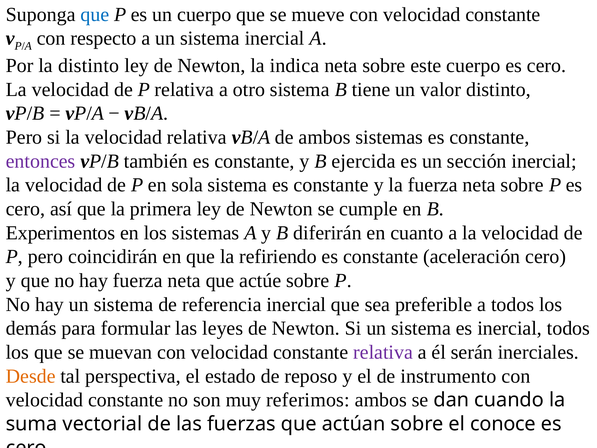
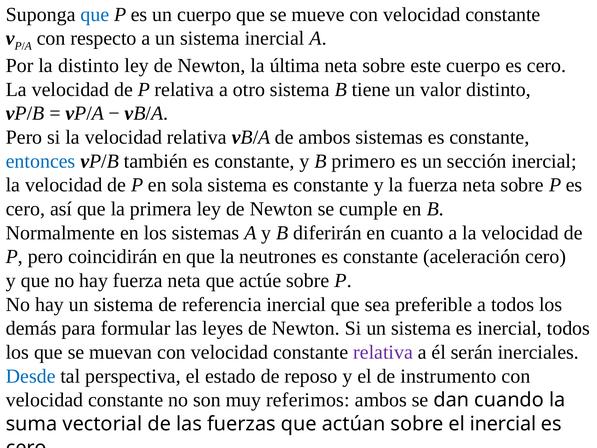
indica: indica -> última (295, 66)
entonces colour: purple -> blue (41, 161)
ejercida: ejercida -> primero (364, 161)
Experimentos: Experimentos -> Normalmente (60, 233)
refiriendo: refiriendo -> neutrones (278, 257)
Desde colour: orange -> blue (31, 376)
el conoce: conoce -> inercial (503, 424)
